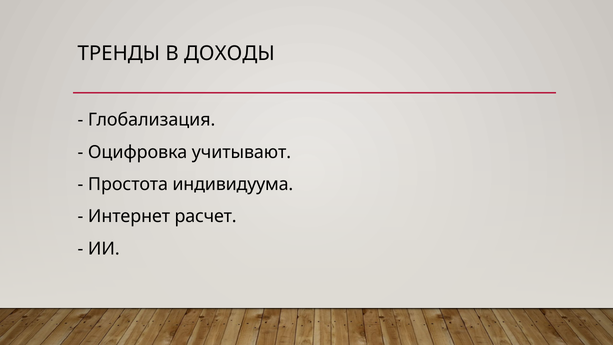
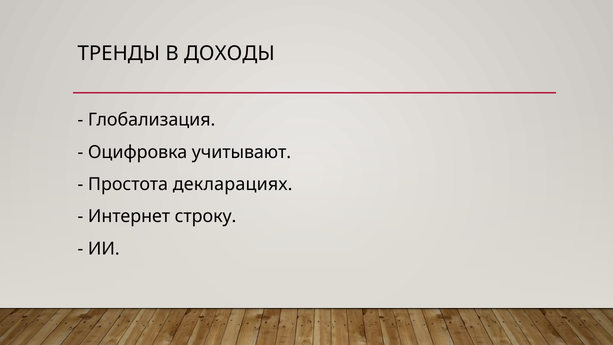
индивидуума: индивидуума -> декларациях (233, 184)
расчет: расчет -> строку (206, 216)
